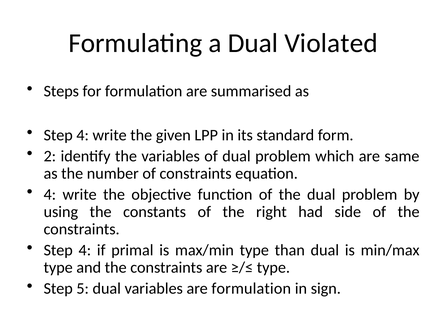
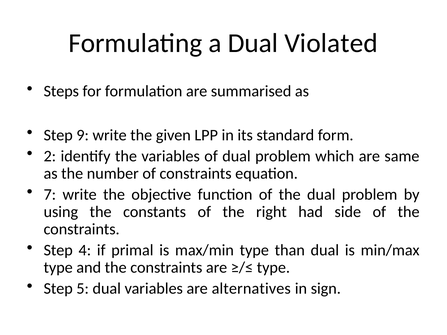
4: 4 -> 9 (83, 135)
4: 4 -> 7 (50, 195)
are formulation: formulation -> alternatives (251, 289)
